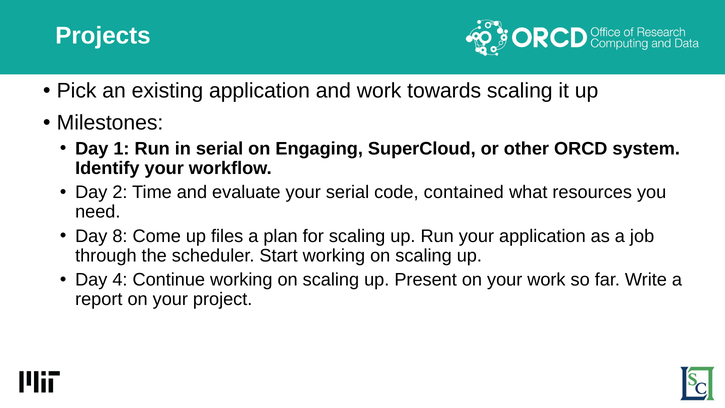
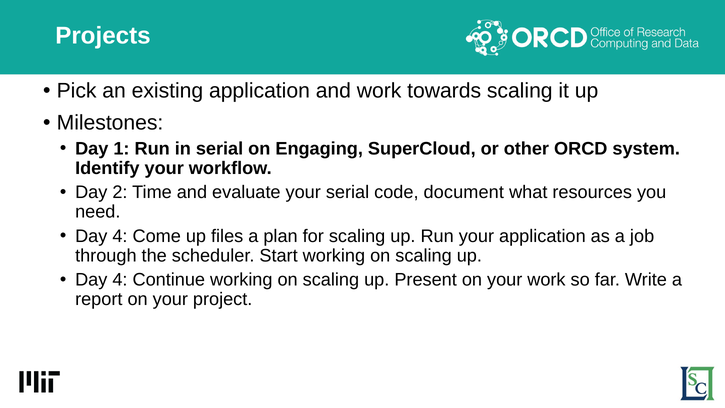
contained: contained -> document (464, 192)
8: 8 -> 4 (120, 236)
